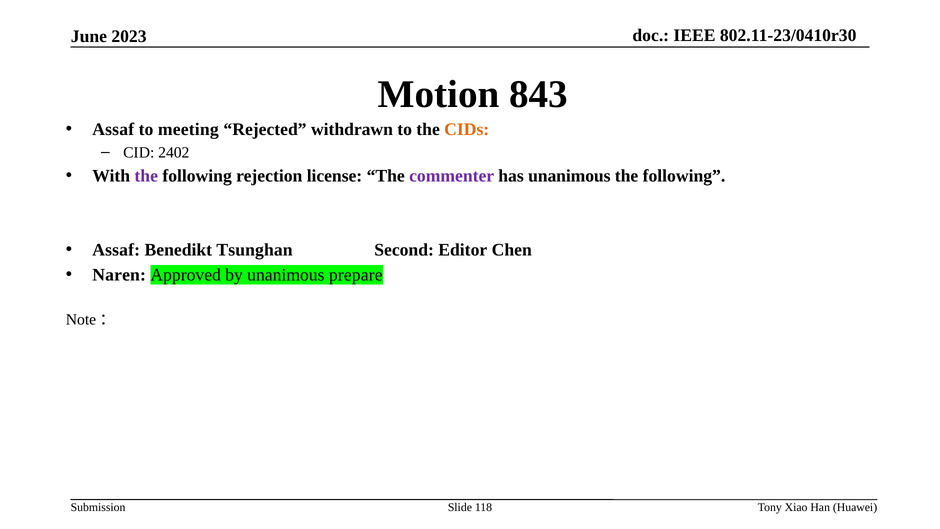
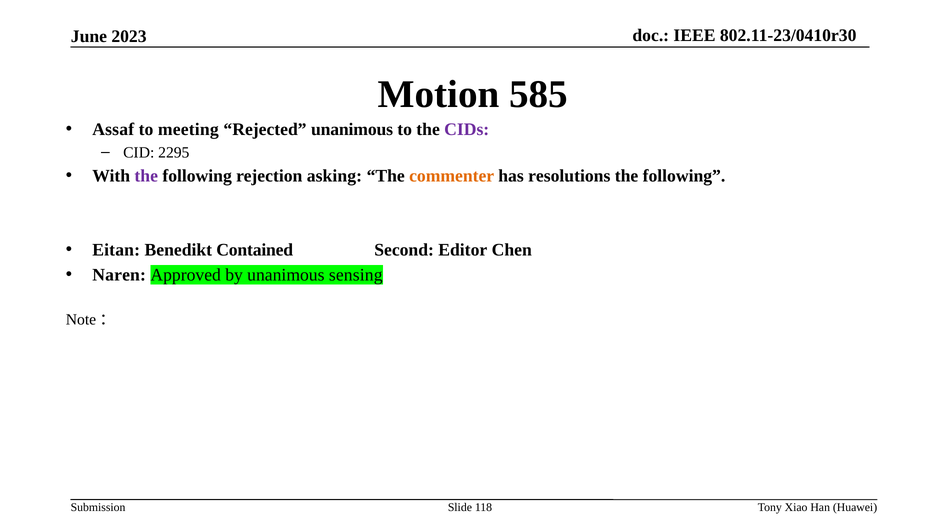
843: 843 -> 585 (539, 94)
Rejected withdrawn: withdrawn -> unanimous (352, 129)
CIDs colour: orange -> purple (467, 129)
2402: 2402 -> 2295 (174, 152)
license: license -> asking (334, 176)
commenter colour: purple -> orange (452, 176)
has unanimous: unanimous -> resolutions (569, 176)
Assaf: Assaf -> Eitan (116, 250)
Tsunghan: Tsunghan -> Contained (255, 250)
prepare: prepare -> sensing (356, 275)
